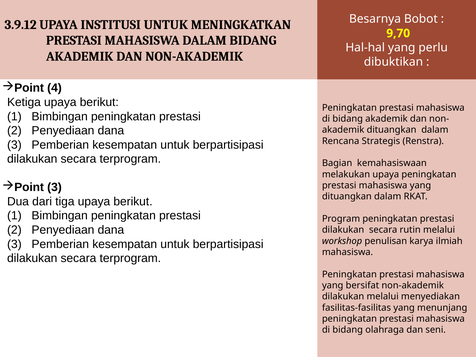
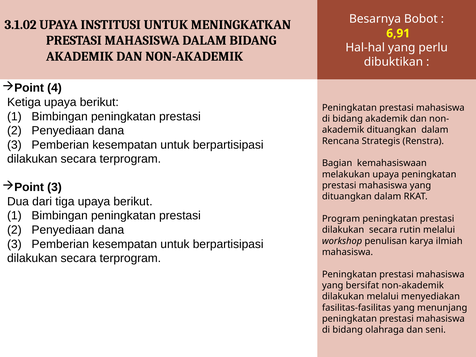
3.9.12: 3.9.12 -> 3.1.02 (21, 25)
9,70: 9,70 -> 6,91 (398, 33)
